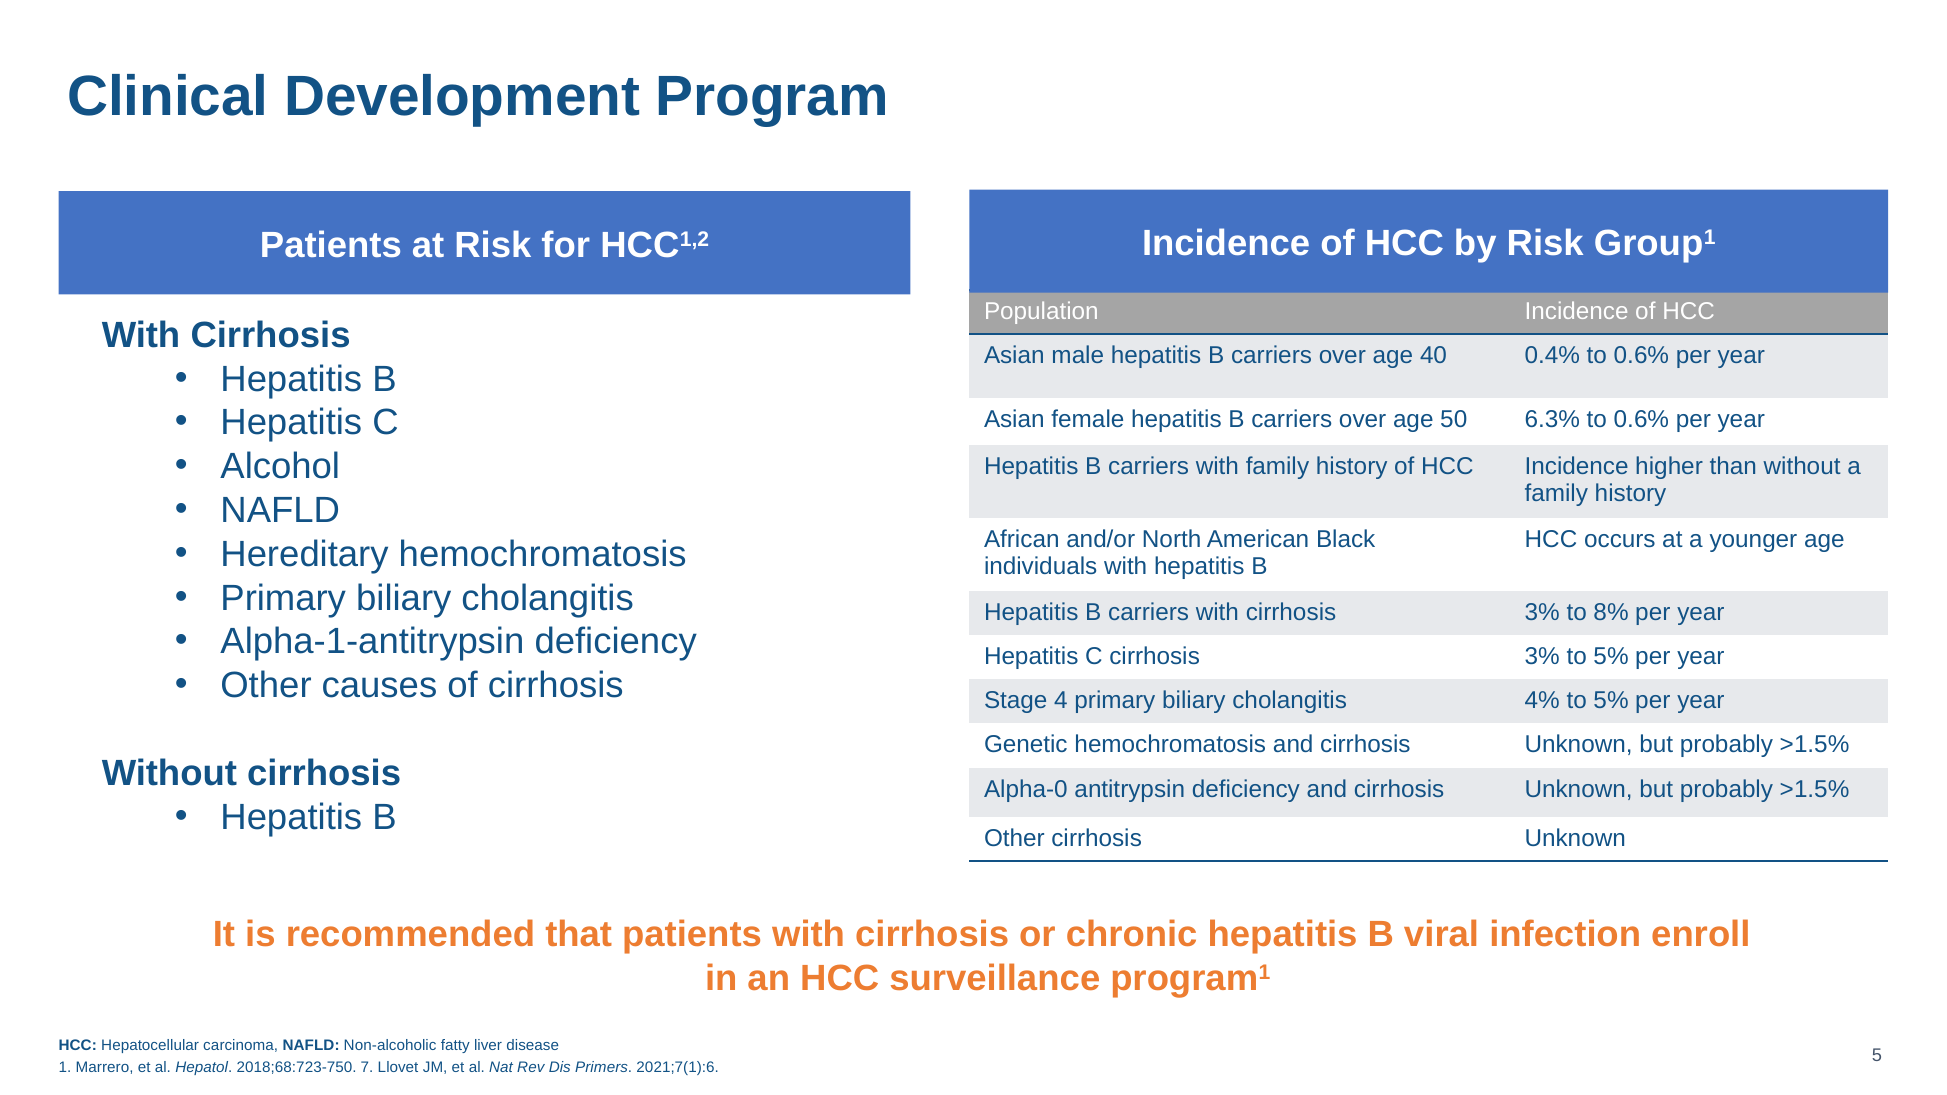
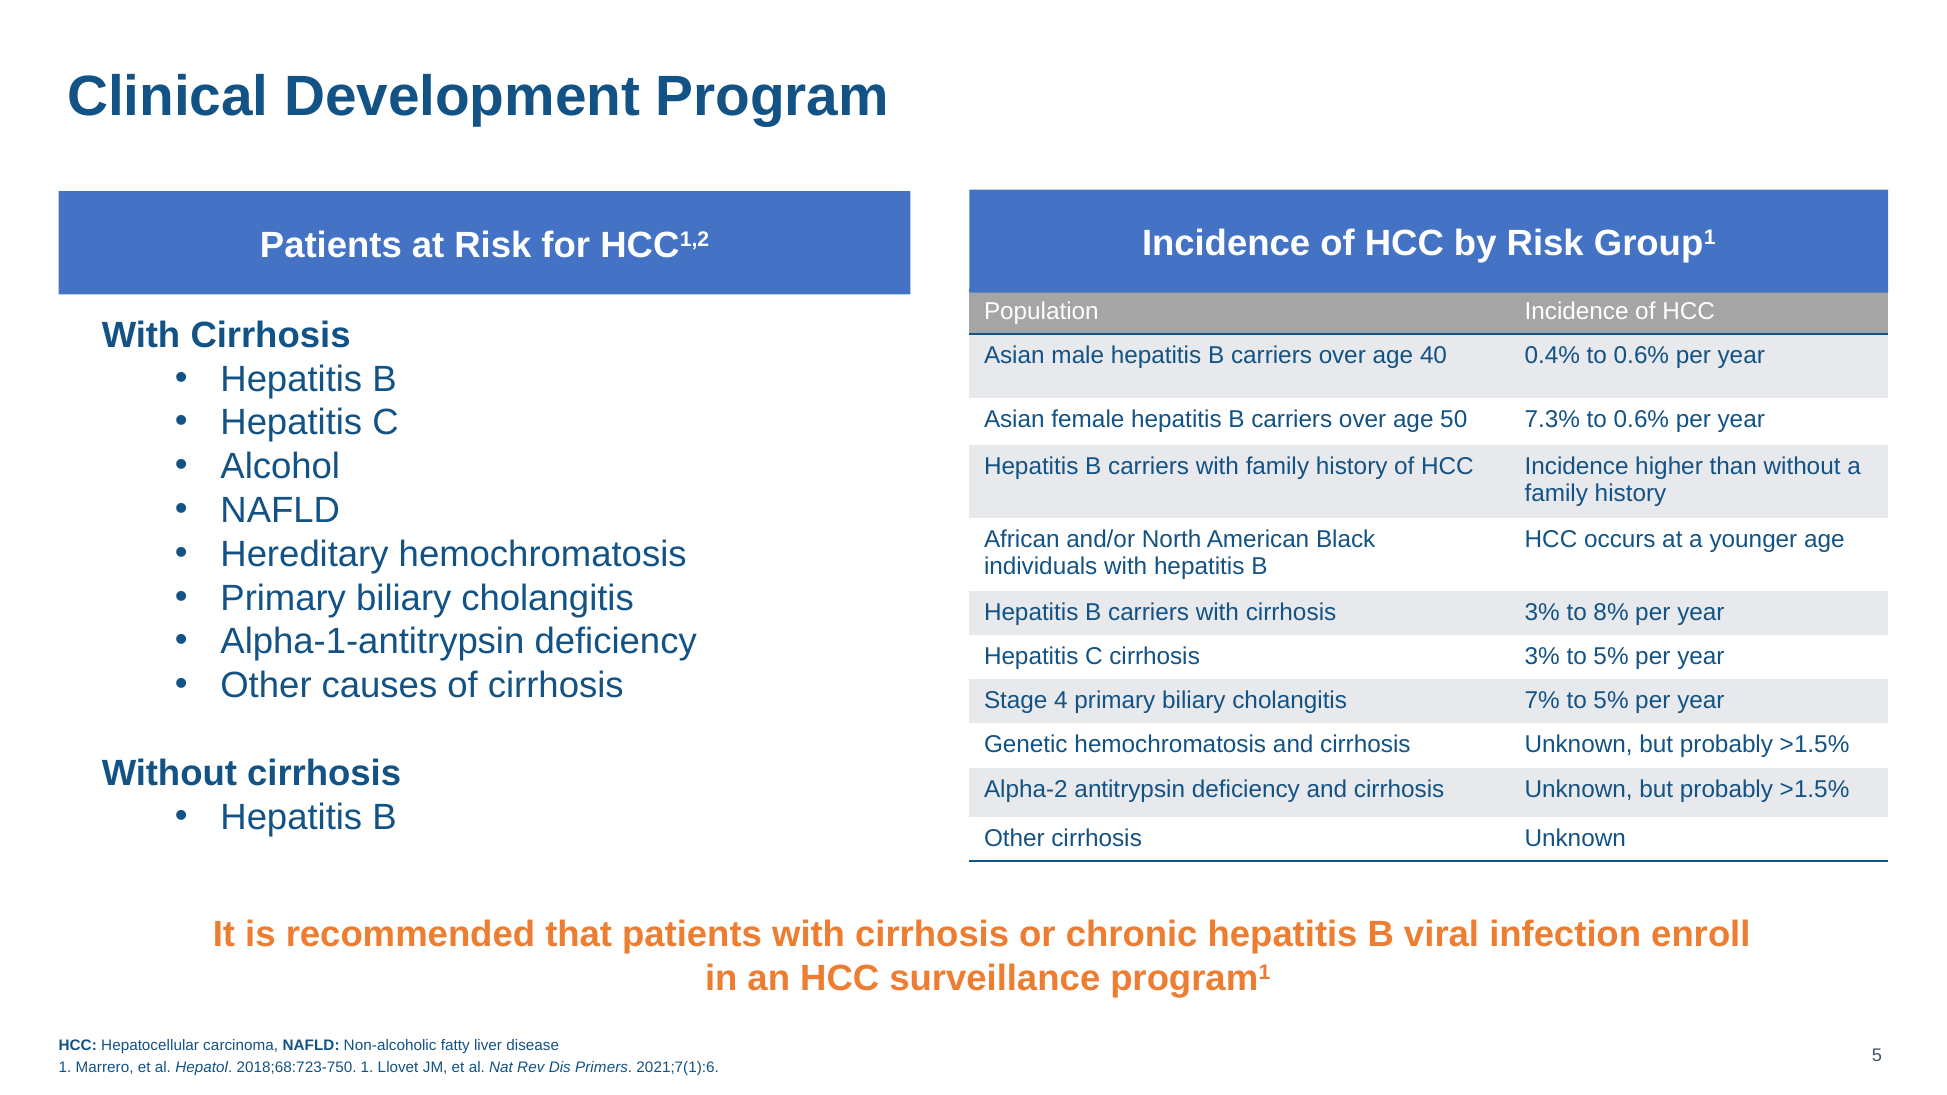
6.3%: 6.3% -> 7.3% (1552, 419)
4%: 4% -> 7% (1542, 701)
Alpha-0: Alpha-0 -> Alpha-2 (1026, 790)
2018;68:723-750 7: 7 -> 1 (367, 1068)
